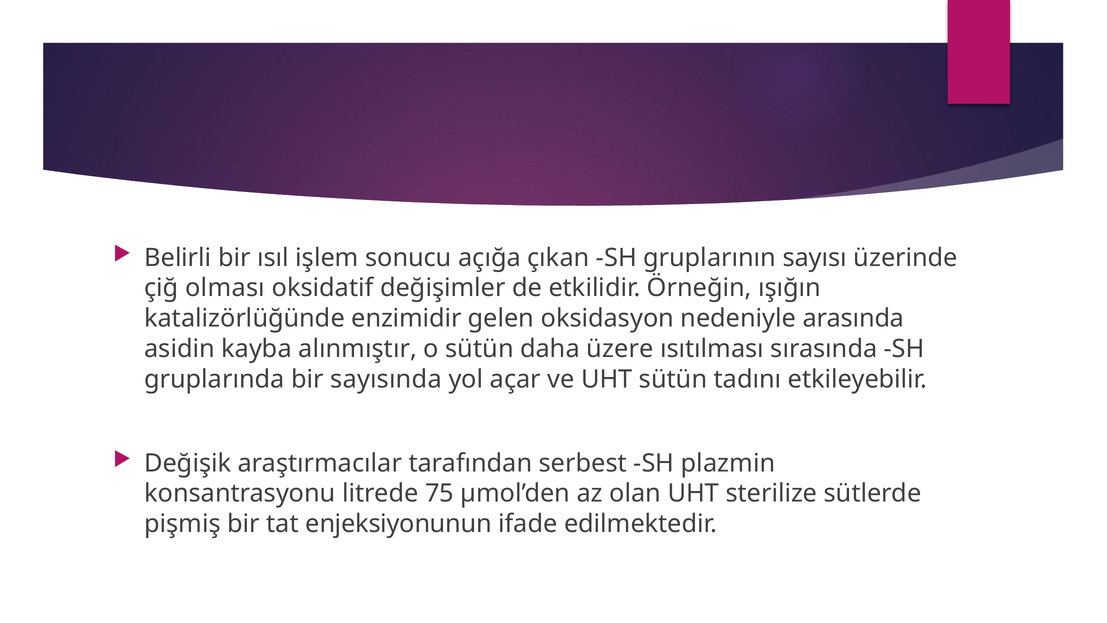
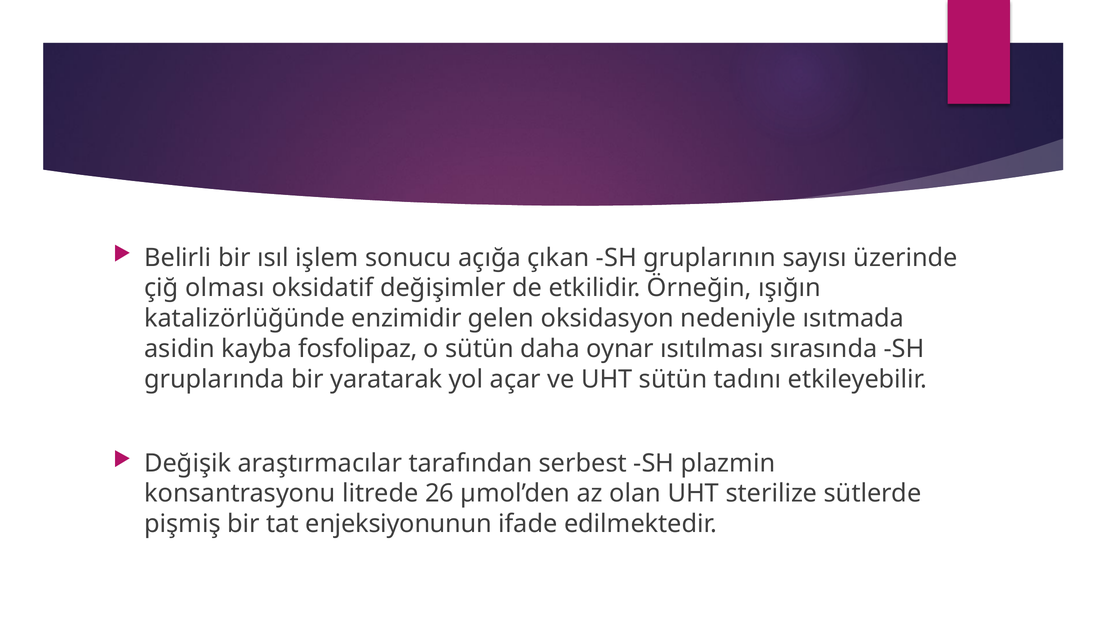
arasında: arasında -> ısıtmada (853, 318)
alınmıştır: alınmıştır -> fosfolipaz (358, 349)
üzere: üzere -> oynar (620, 349)
sayısında: sayısında -> yaratarak (386, 379)
75: 75 -> 26 (440, 493)
